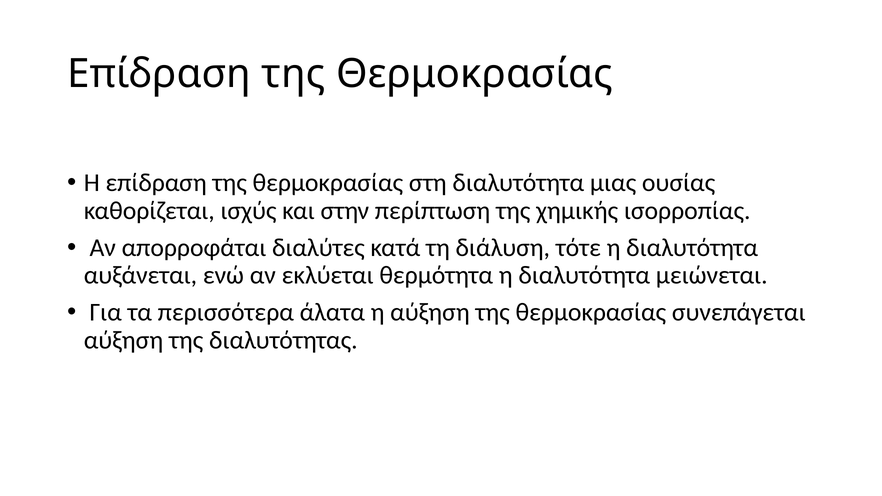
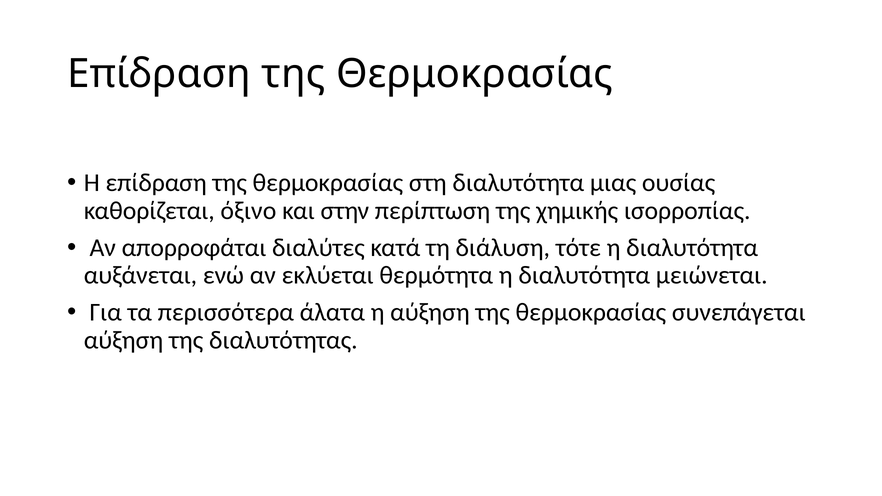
ισχύς: ισχύς -> όξινο (248, 211)
